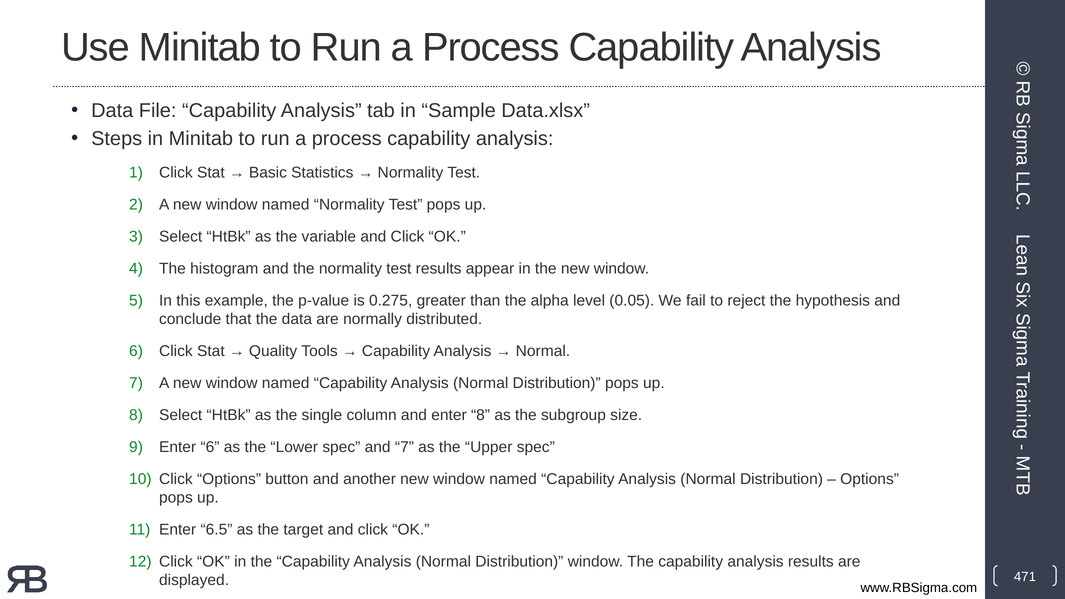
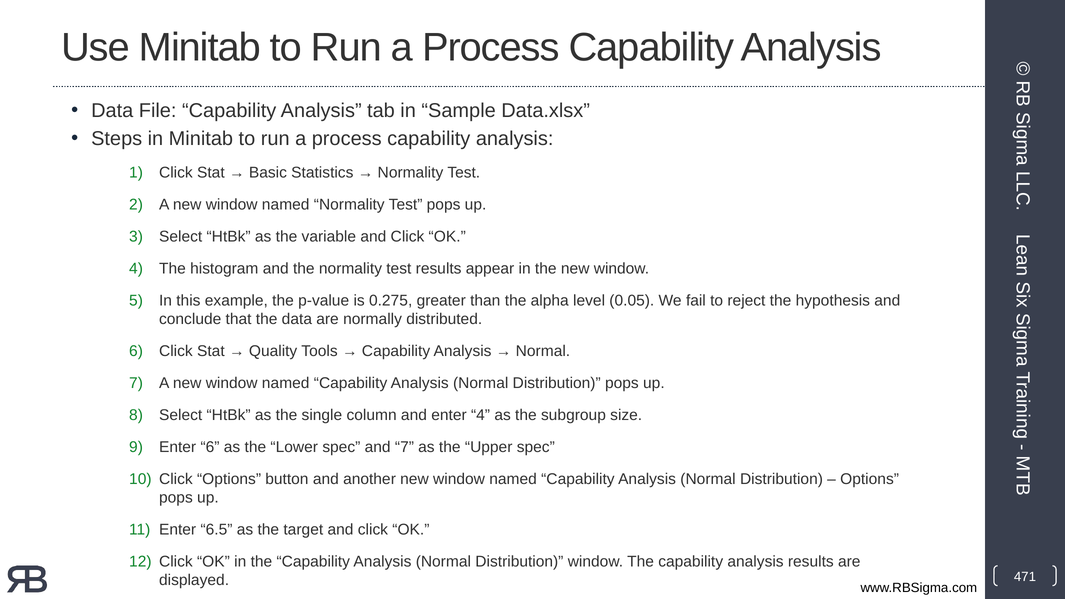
enter 8: 8 -> 4 (481, 415)
